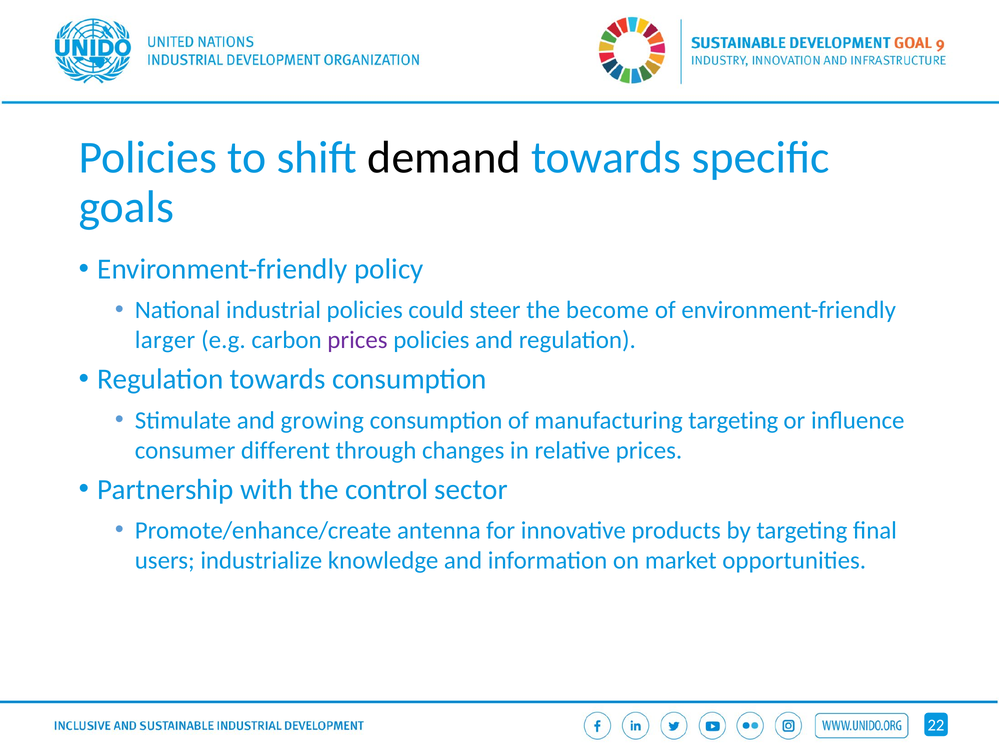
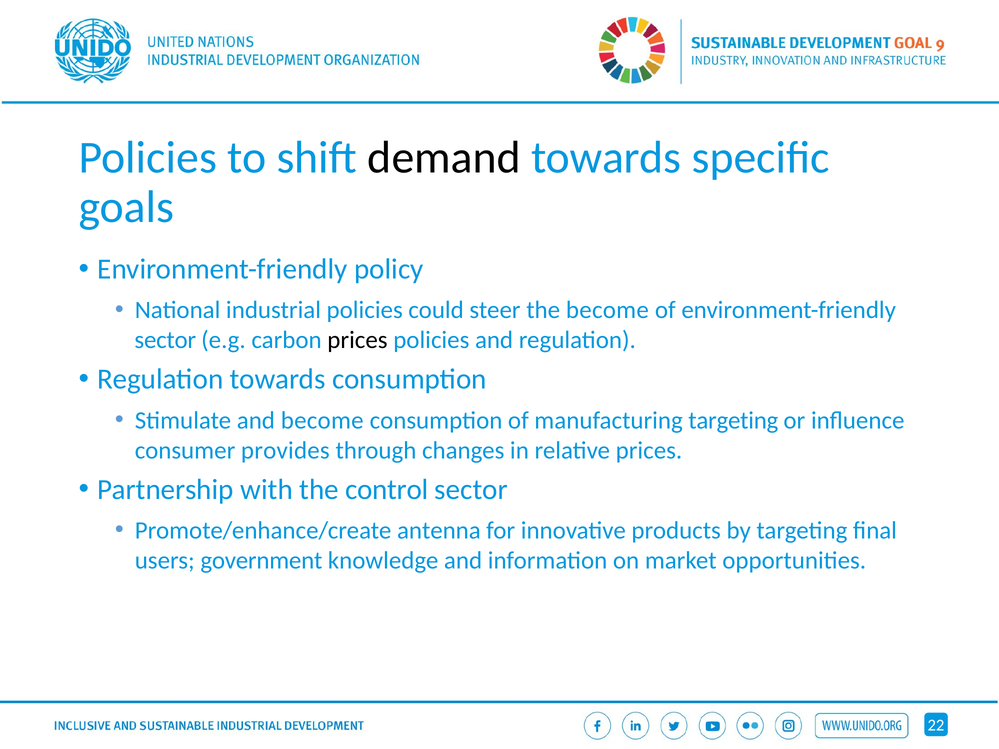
larger: larger -> sector (165, 340)
prices colour: purple -> black (357, 340)
and growing: growing -> become (322, 420)
different: different -> provides (285, 450)
industrialize: industrialize -> government (261, 561)
